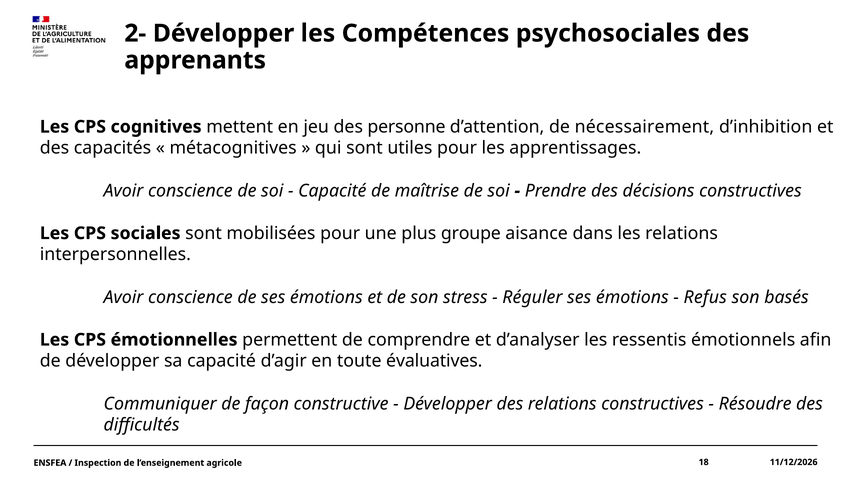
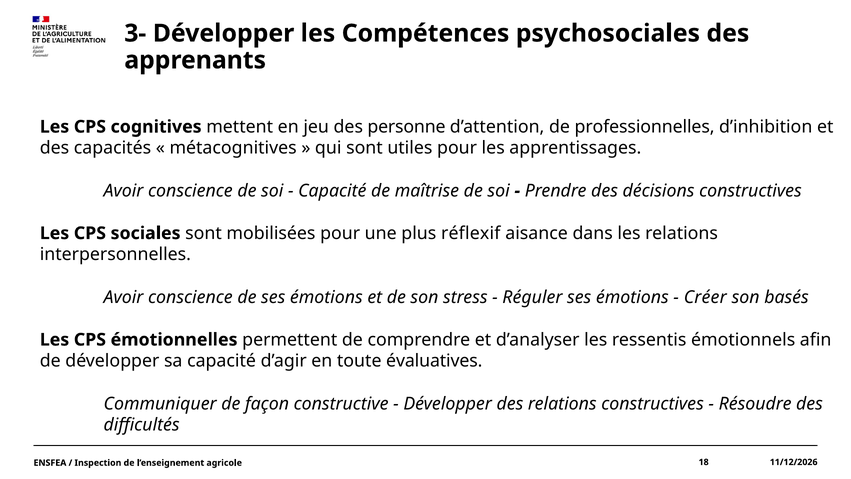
2-: 2- -> 3- (135, 33)
nécessairement: nécessairement -> professionnelles (645, 127)
groupe: groupe -> réflexif (471, 233)
Refus: Refus -> Créer (705, 297)
